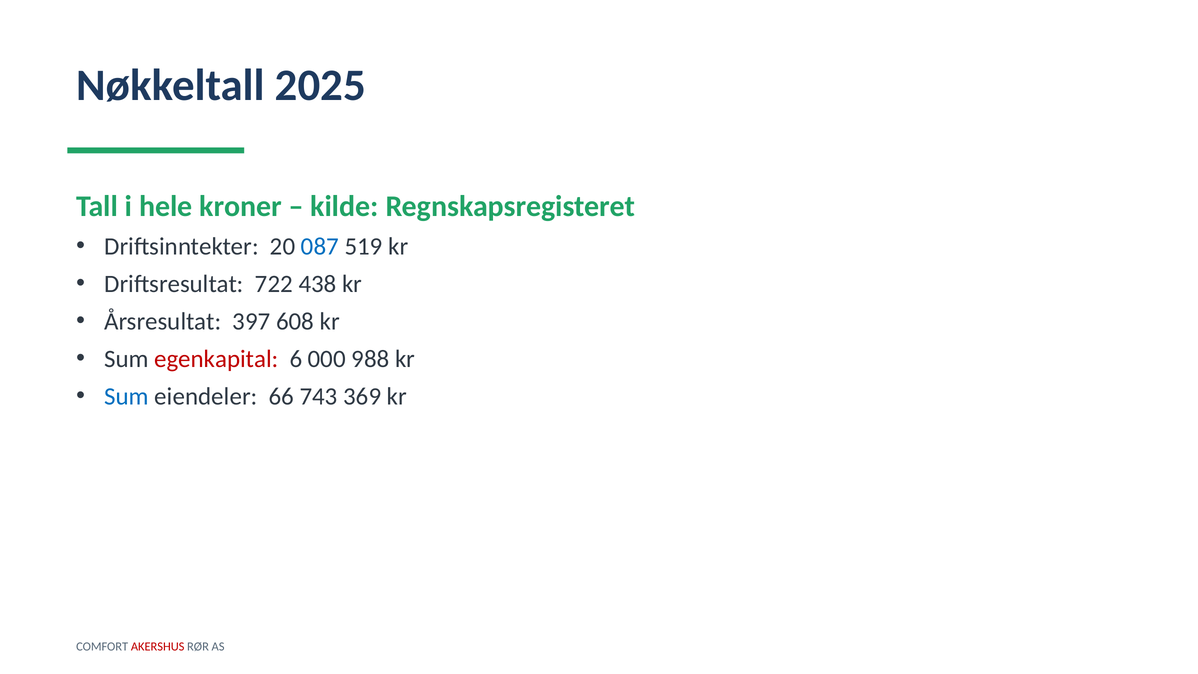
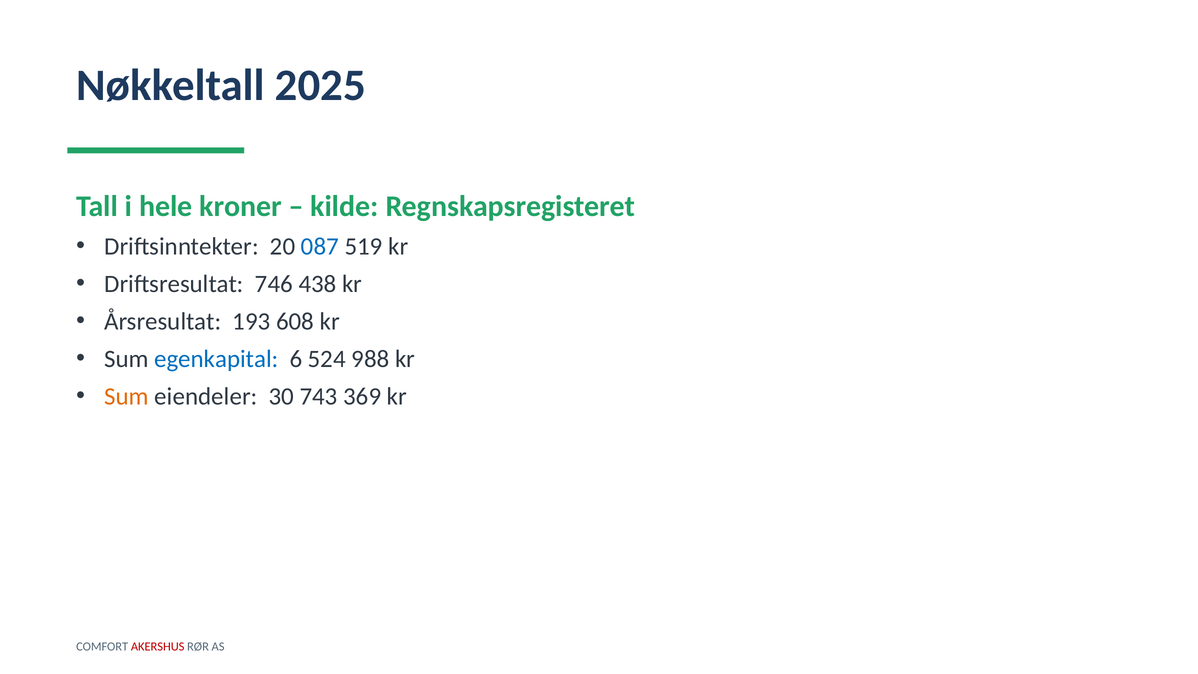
722: 722 -> 746 (274, 284)
397: 397 -> 193 (251, 321)
egenkapital colour: red -> blue (216, 359)
000: 000 -> 524 (327, 359)
Sum colour: blue -> orange (127, 396)
66: 66 -> 30 (281, 396)
